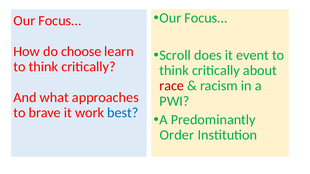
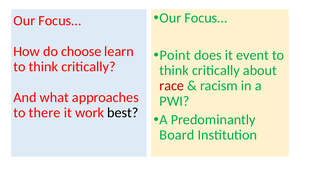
Scroll: Scroll -> Point (175, 55)
brave: brave -> there (45, 113)
best colour: blue -> black (123, 113)
Order: Order -> Board (177, 135)
